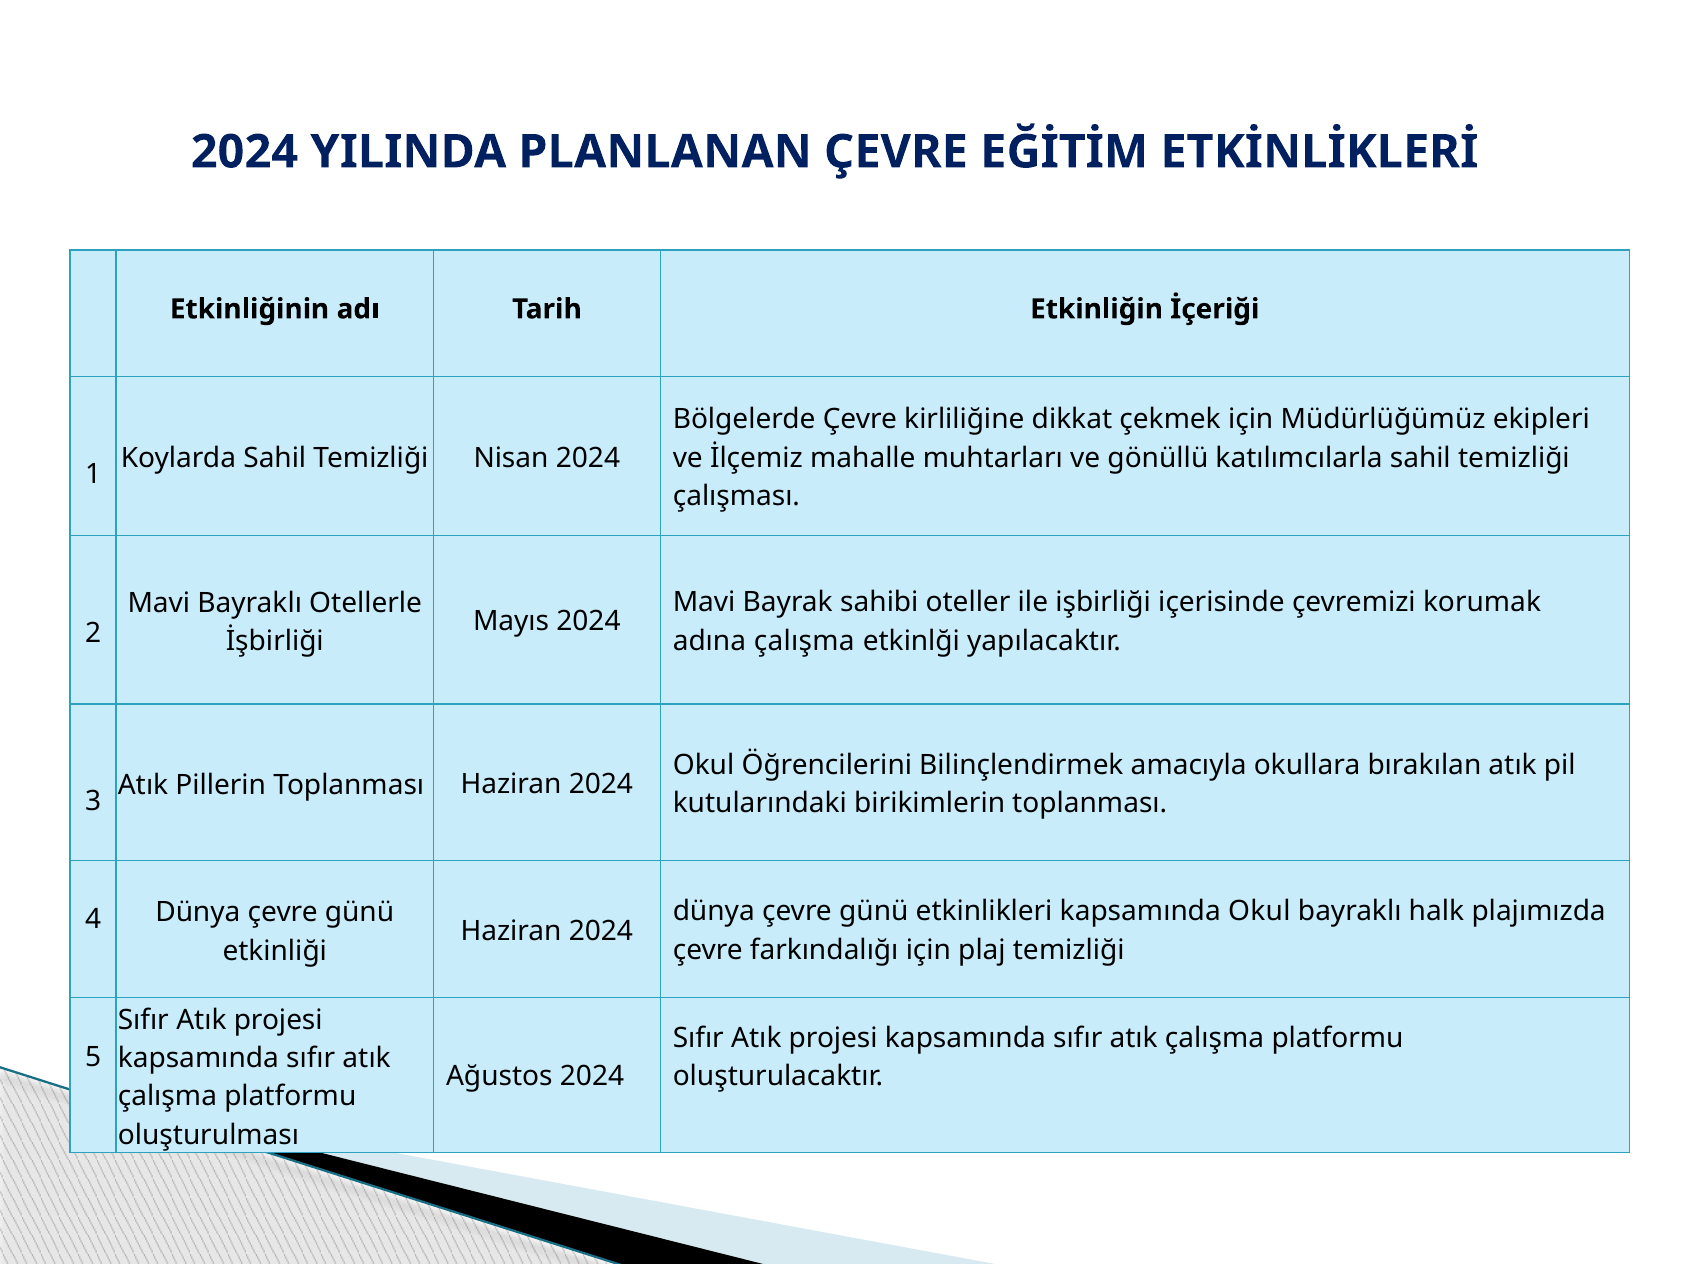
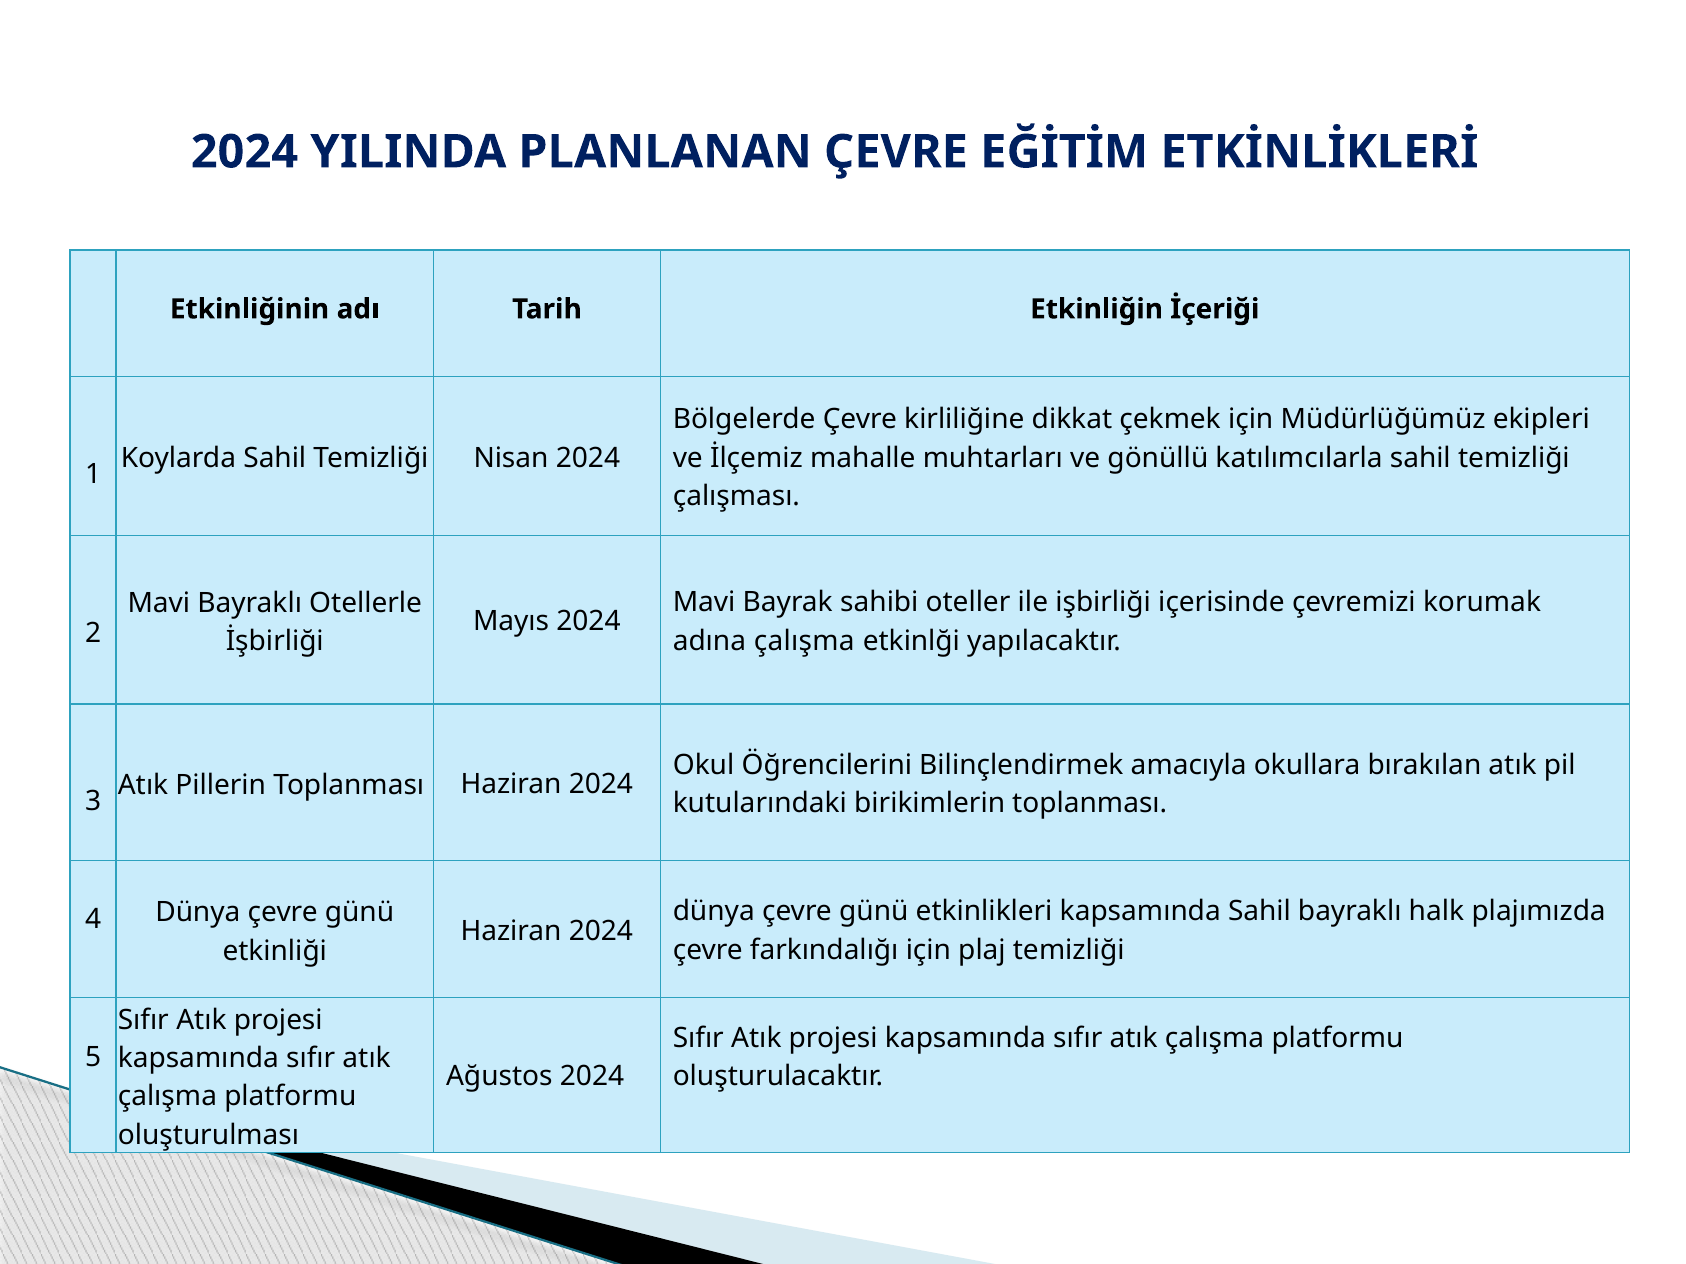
kapsamında Okul: Okul -> Sahil (1259, 912)
